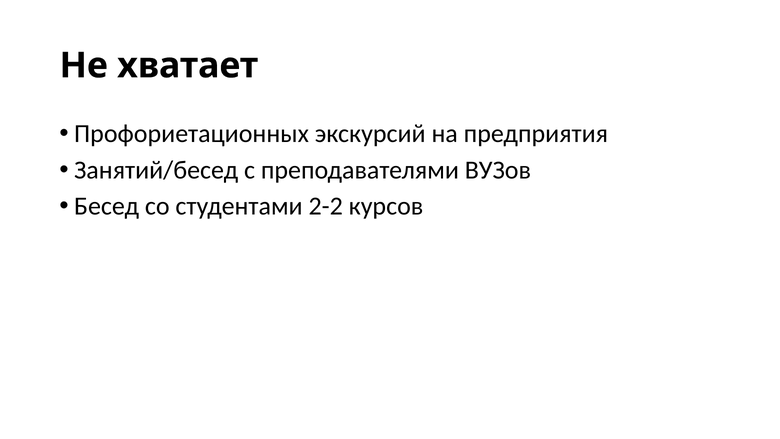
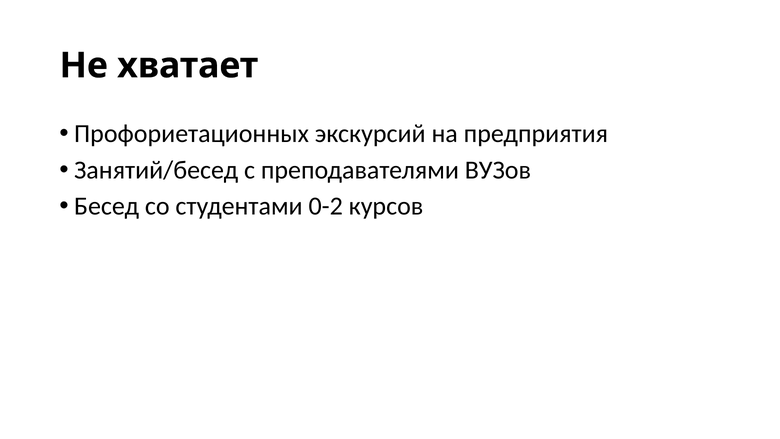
2-2: 2-2 -> 0-2 (326, 206)
